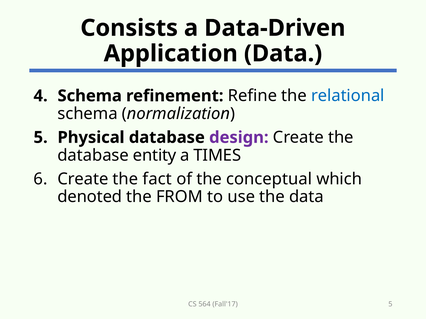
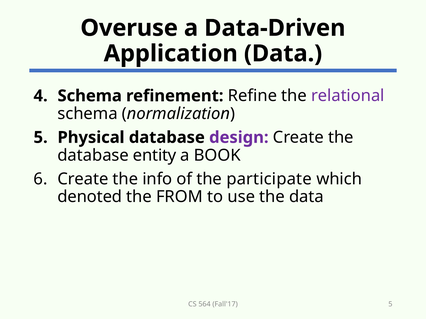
Consists: Consists -> Overuse (129, 28)
relational colour: blue -> purple (348, 96)
TIMES: TIMES -> BOOK (217, 156)
fact: fact -> info (157, 179)
conceptual: conceptual -> participate (269, 179)
